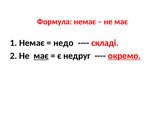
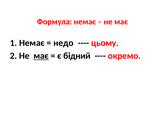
складі: складі -> цьому (105, 43)
недруг: недруг -> бідний (77, 56)
окремо underline: present -> none (124, 56)
